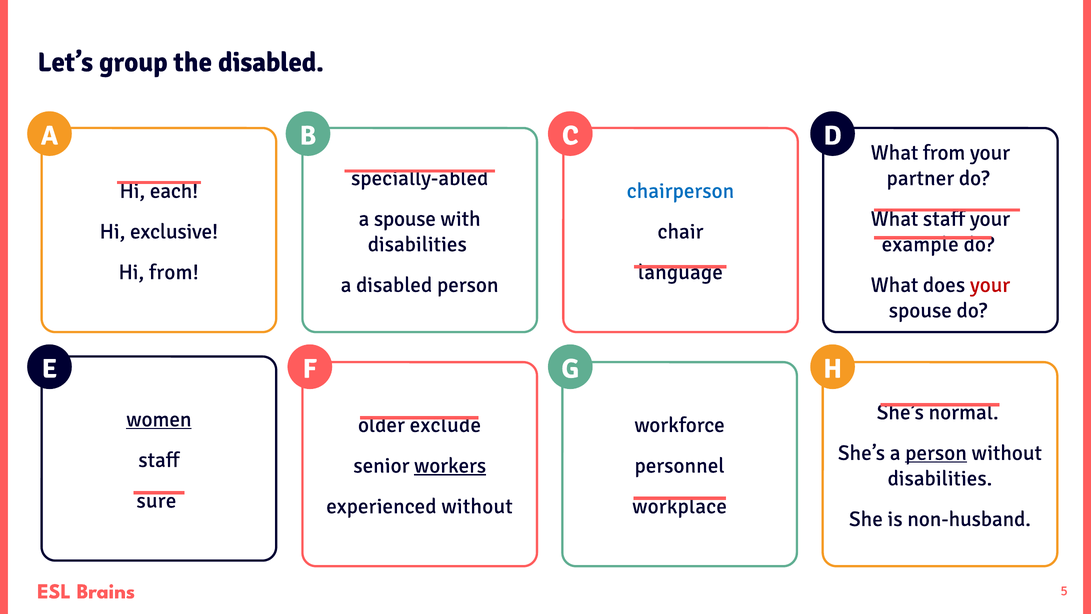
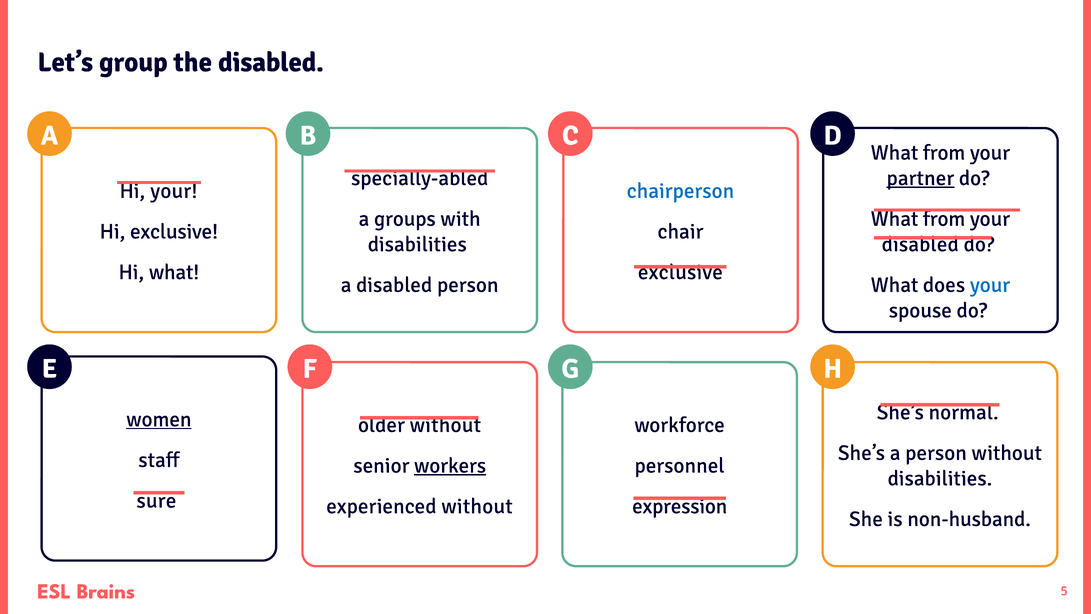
partner underline: none -> present (920, 178)
Hi each: each -> your (174, 191)
a spouse: spouse -> groups (405, 219)
staff: staff -> from (944, 219)
example: example -> disabled (920, 244)
Hi from: from -> what (174, 272)
language: language -> exclusive (680, 272)
your colour: red -> blue (990, 285)
older exclude: exclude -> without (445, 425)
person underline: present -> none (936, 453)
workplace: workplace -> expression (680, 506)
